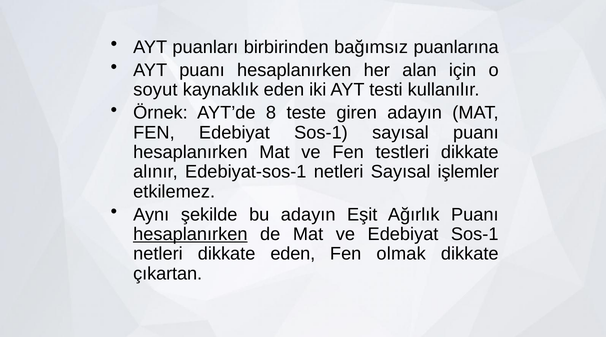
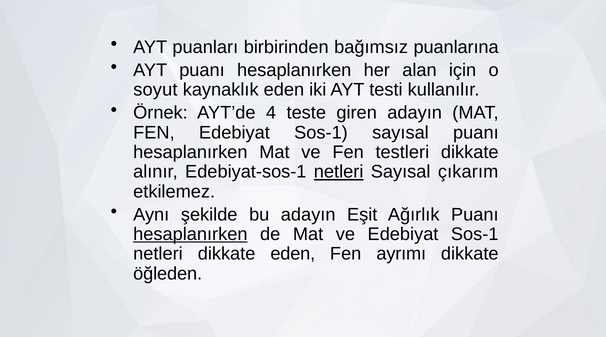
8: 8 -> 4 (271, 113)
netleri underline: none -> present (339, 172)
işlemler: işlemler -> çıkarım (468, 172)
olmak: olmak -> ayrımı (401, 254)
çıkartan: çıkartan -> öğleden (168, 273)
